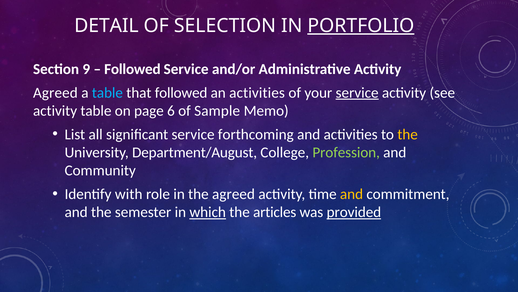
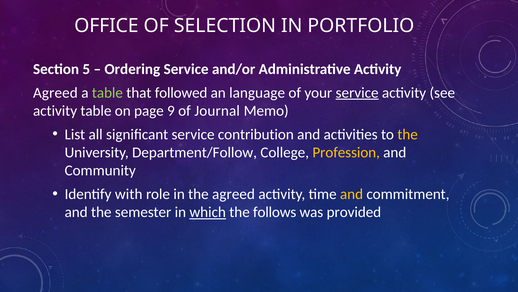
DETAIL: DETAIL -> OFFICE (106, 26)
PORTFOLIO underline: present -> none (361, 26)
9: 9 -> 5 (86, 69)
Followed: Followed -> Ordering (132, 69)
table colour: light blue -> light green (107, 93)
an activities: activities -> language (257, 93)
6: 6 -> 9 (171, 111)
Sample: Sample -> Journal (217, 111)
forthcoming: forthcoming -> contribution (256, 134)
Department/August: Department/August -> Department/Follow (195, 152)
Profession colour: light green -> yellow (346, 152)
articles: articles -> follows (275, 212)
provided underline: present -> none (354, 212)
